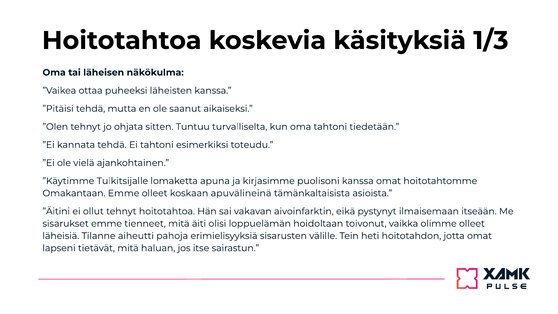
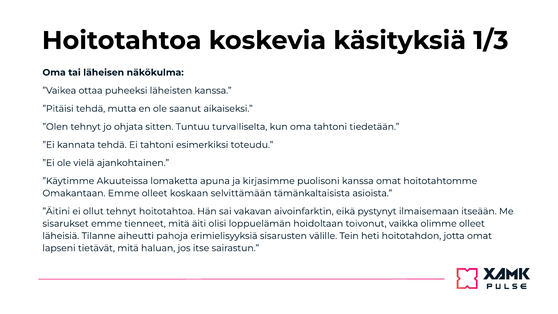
Tulkitsijalle: Tulkitsijalle -> Akuuteissa (122, 181)
apuvälineinä: apuvälineinä -> selvittämään (241, 193)
